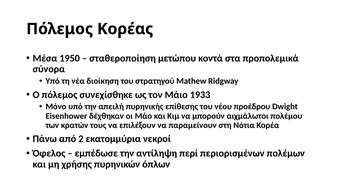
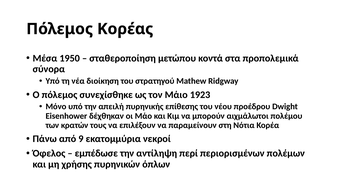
1933: 1933 -> 1923 (200, 94)
2: 2 -> 9 (81, 139)
